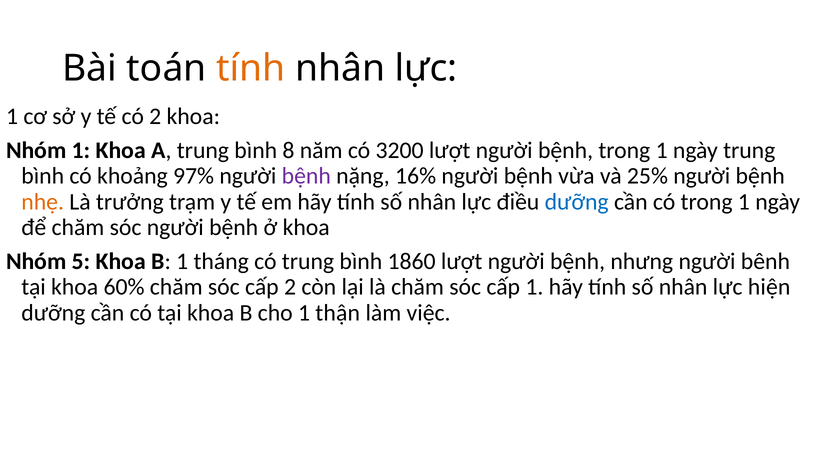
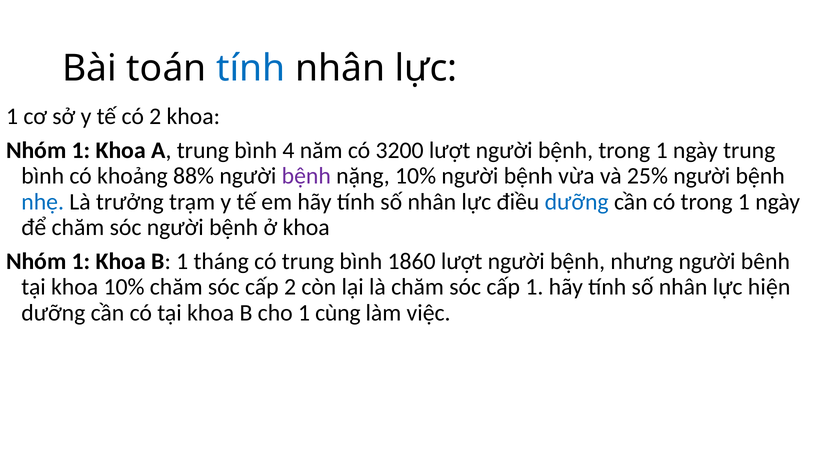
tính colour: orange -> blue (251, 68)
8: 8 -> 4 (288, 150)
97%: 97% -> 88% (194, 176)
nặng 16%: 16% -> 10% (416, 176)
nhẹ colour: orange -> blue (43, 202)
5: 5 -> 1 (81, 261)
khoa 60%: 60% -> 10% (124, 287)
thận: thận -> cùng (338, 313)
